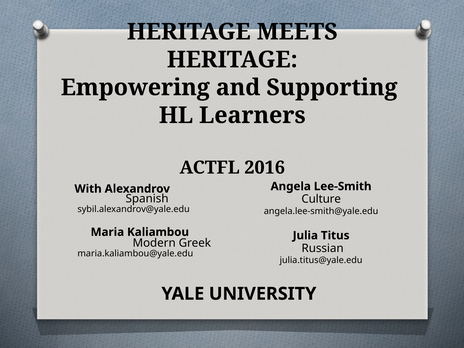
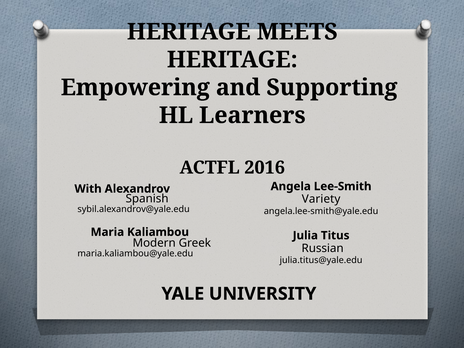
Culture: Culture -> Variety (321, 199)
